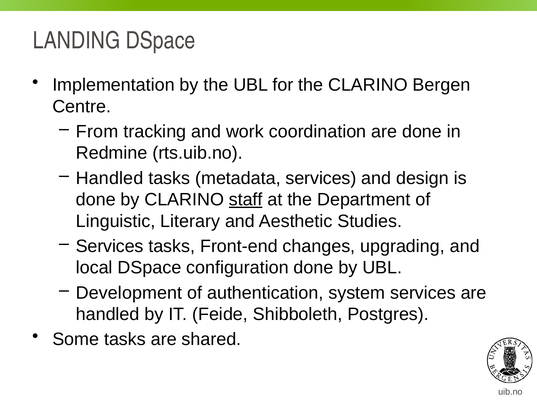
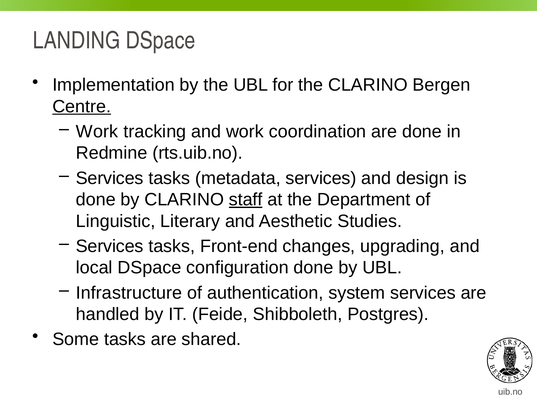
Centre underline: none -> present (82, 106)
From: From -> Work (97, 132)
Handled: Handled -> Services (110, 178)
Development: Development -> Infrastructure (129, 293)
